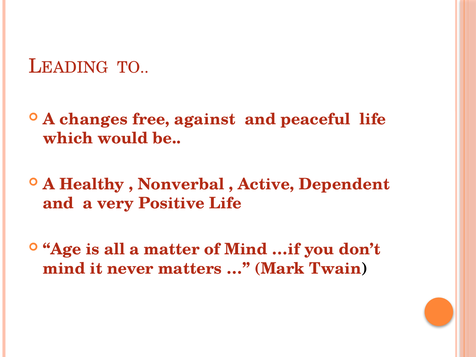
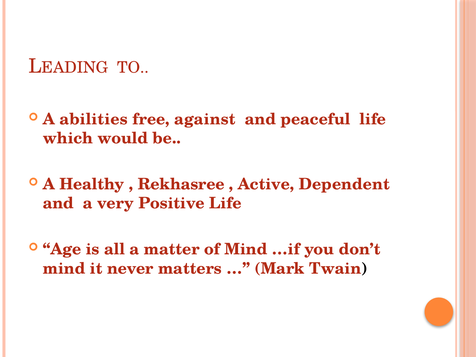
changes: changes -> abilities (94, 119)
Nonverbal: Nonverbal -> Rekhasree (181, 184)
